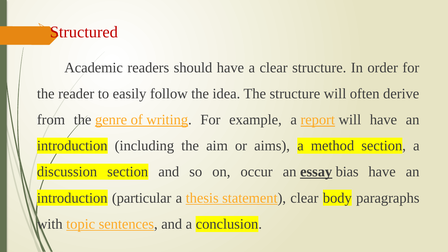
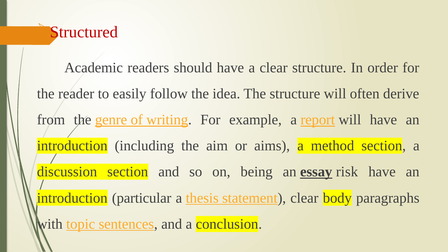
occur: occur -> being (257, 172)
bias: bias -> risk (347, 172)
